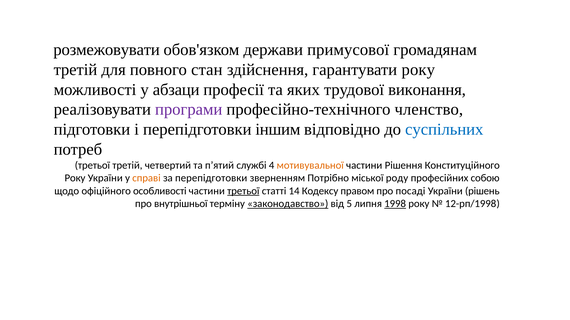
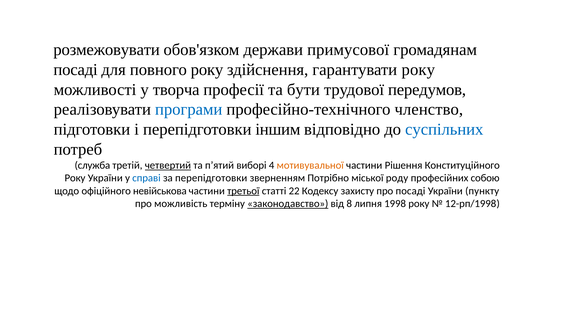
третій: третій -> посаді (76, 70)
повного стан: стан -> року (207, 70)
абзаци: абзаци -> творча (176, 90)
яких: яких -> бути (303, 90)
виконання: виконання -> передумов (427, 90)
програми colour: purple -> blue (189, 110)
третьої: третьої -> служба (92, 166)
четвертий underline: none -> present (168, 166)
службі: службі -> виборі (251, 166)
справі colour: orange -> blue (146, 178)
особливості: особливості -> невійськова (160, 191)
14: 14 -> 22 (294, 191)
правом: правом -> захисту (357, 191)
рішень: рішень -> пункту (482, 191)
внутрішньої: внутрішньої -> можливість (181, 204)
5: 5 -> 8 (349, 204)
1998 underline: present -> none (395, 204)
